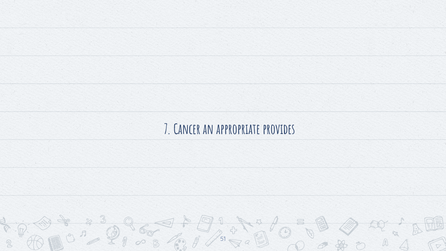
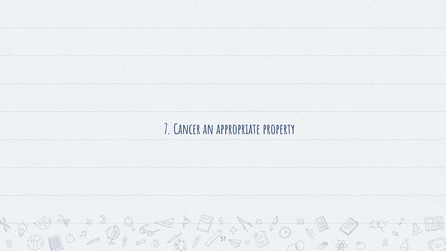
provides: provides -> property (279, 129)
